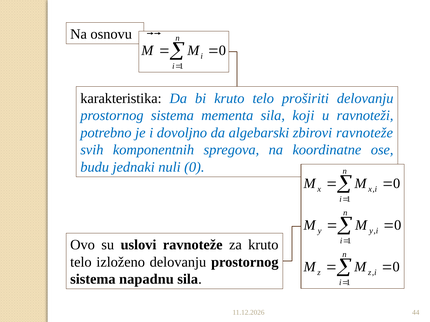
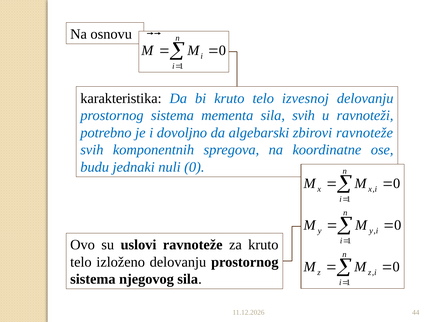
proširiti: proširiti -> izvesnoj (305, 98)
sila koji: koji -> svih (304, 116)
napadnu: napadnu -> njegovog (146, 280)
